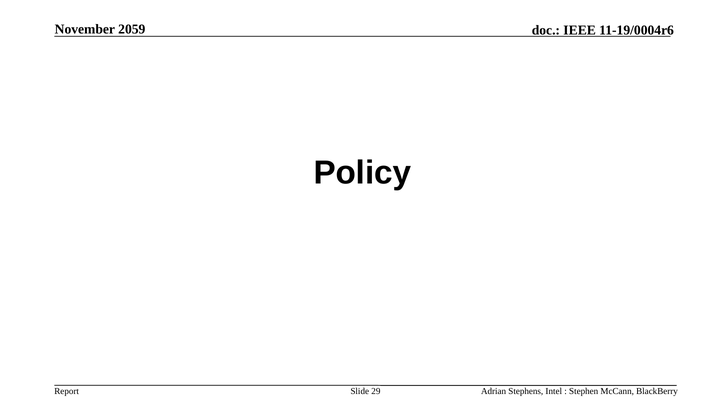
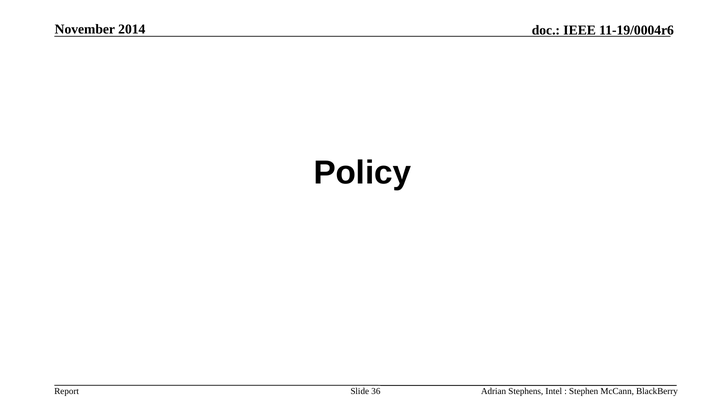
2059: 2059 -> 2014 (132, 29)
29: 29 -> 36 (376, 391)
